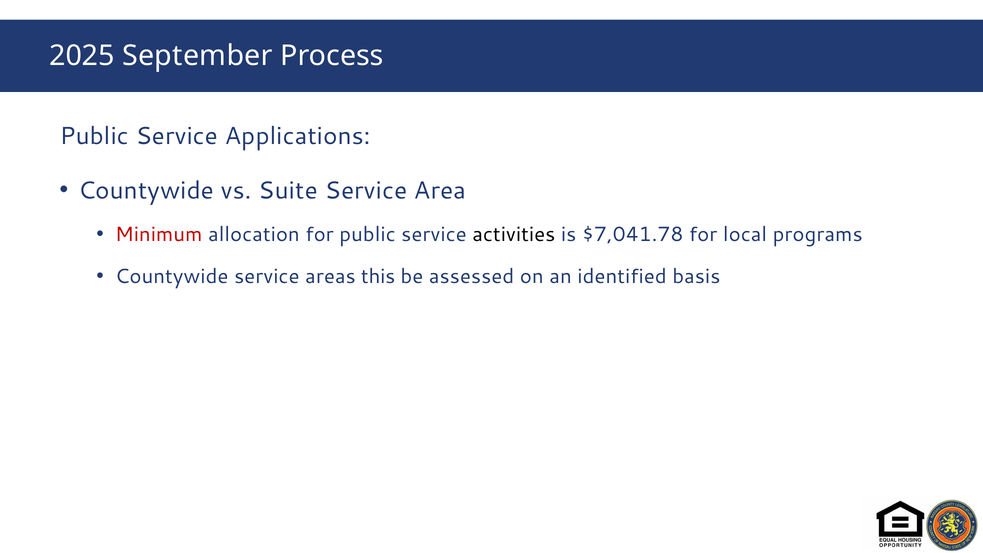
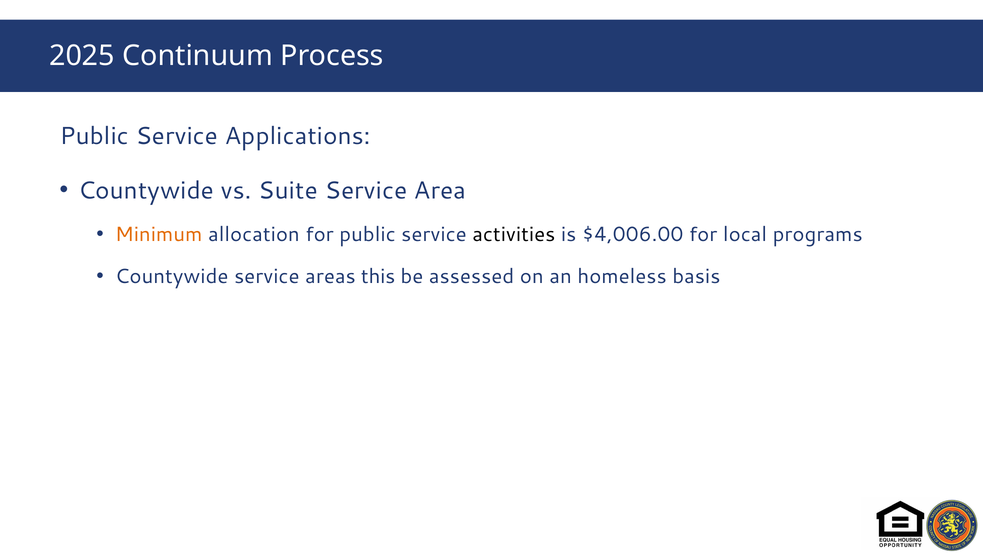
September: September -> Continuum (198, 56)
Minimum colour: red -> orange (159, 235)
$7,041.78: $7,041.78 -> $4,006.00 (633, 235)
identified: identified -> homeless (622, 277)
